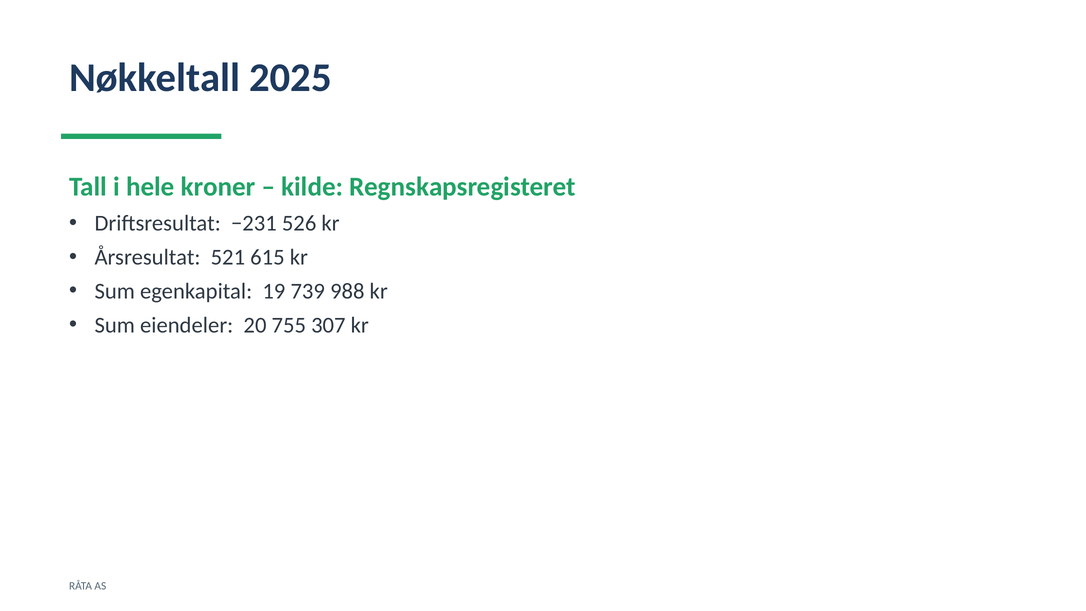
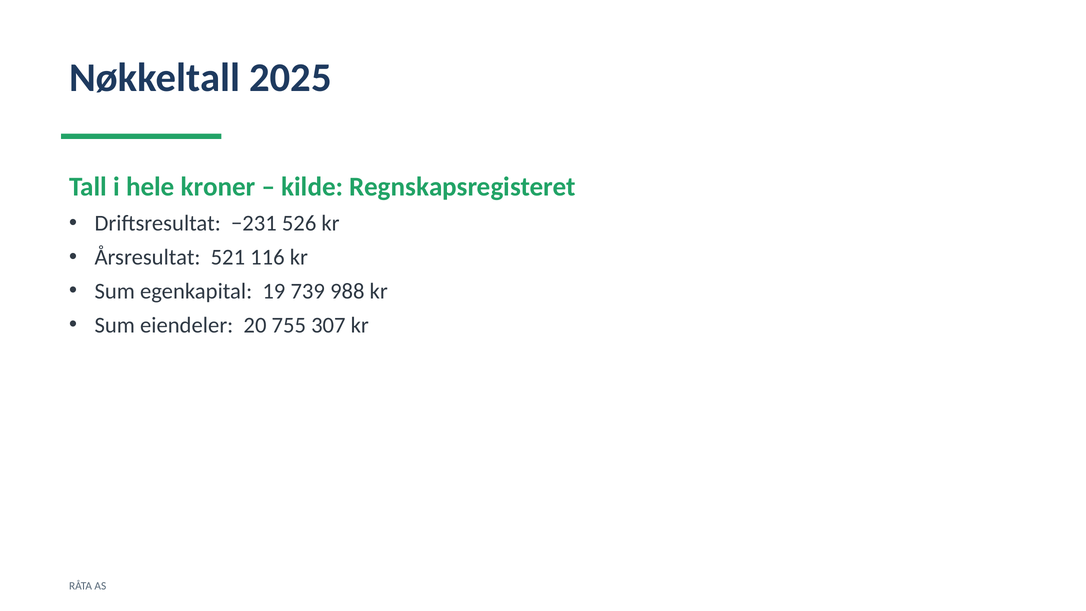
615: 615 -> 116 (267, 257)
